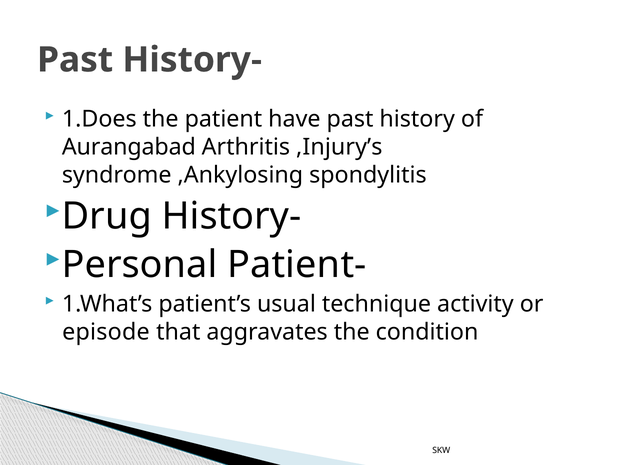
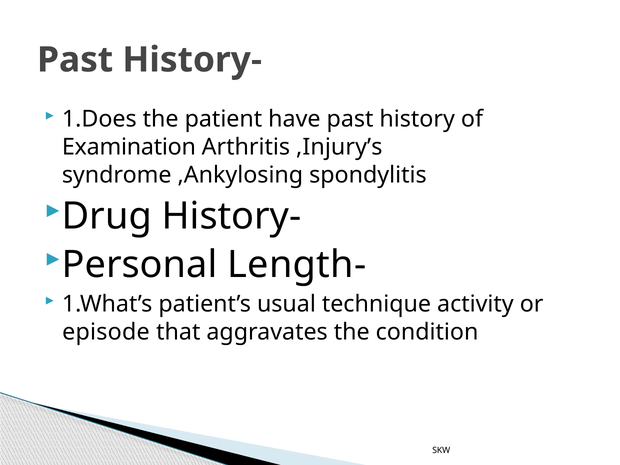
Aurangabad: Aurangabad -> Examination (129, 147)
Patient-: Patient- -> Length- (297, 265)
